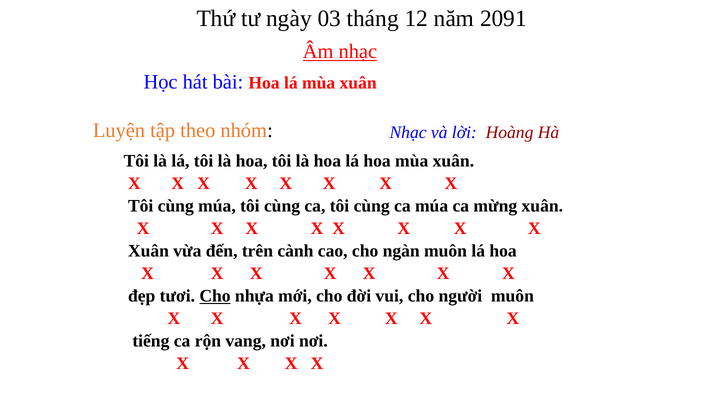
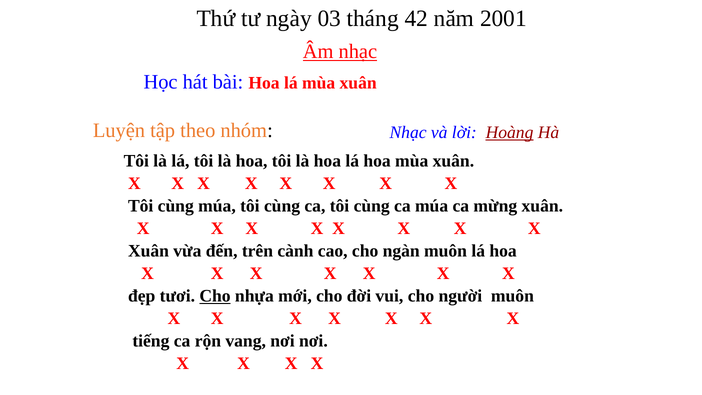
12: 12 -> 42 (416, 18)
2091: 2091 -> 2001 (503, 18)
Hoàng underline: none -> present (510, 132)
